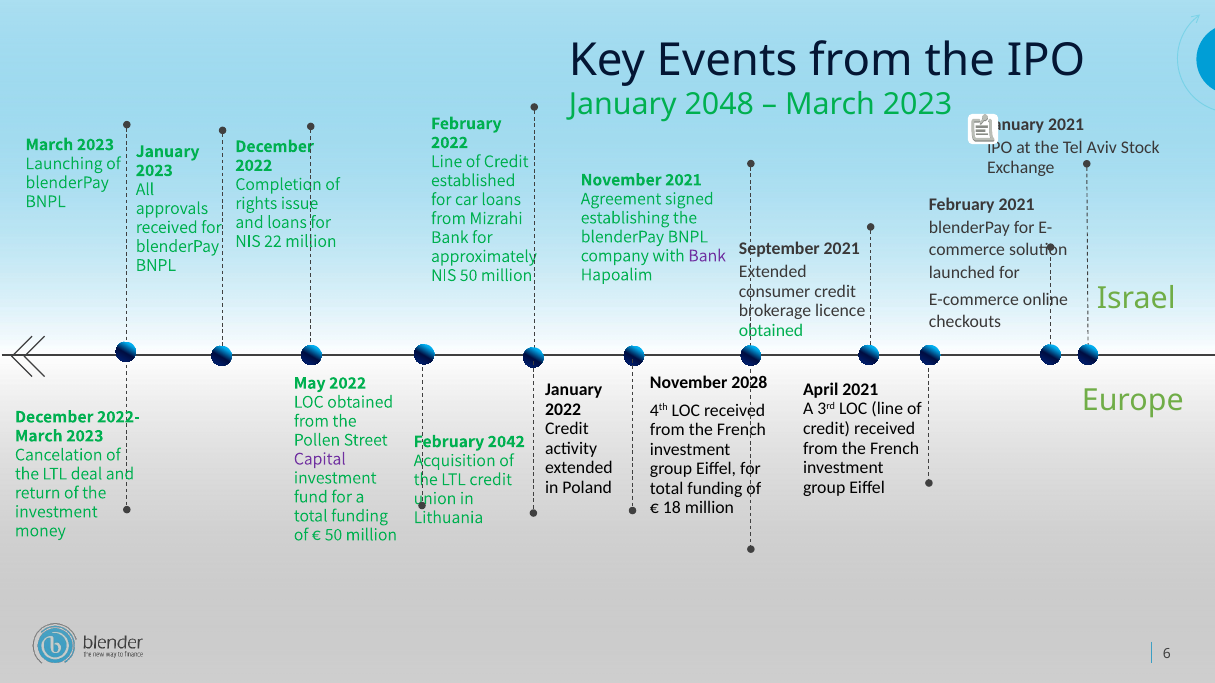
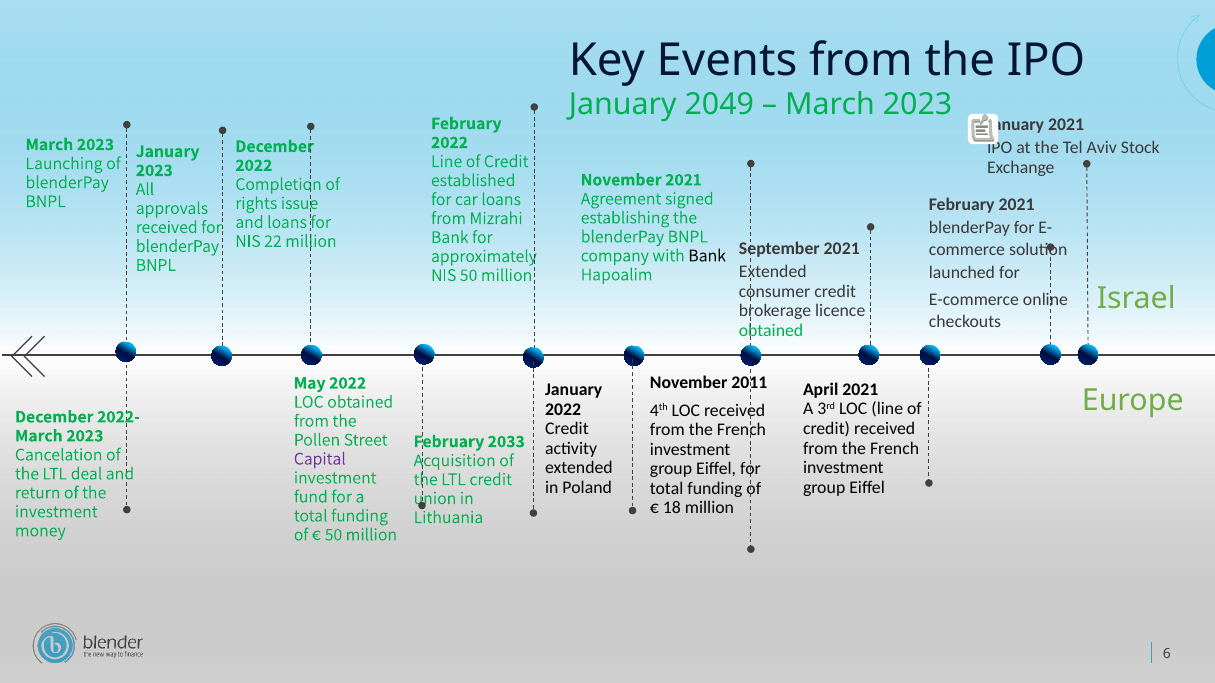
2048: 2048 -> 2049 (719, 105)
Bank colour: purple -> black (707, 256)
2028: 2028 -> 2011 (749, 383)
2042: 2042 -> 2033 (506, 442)
